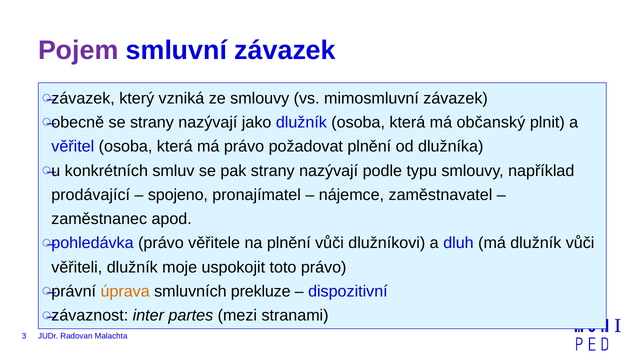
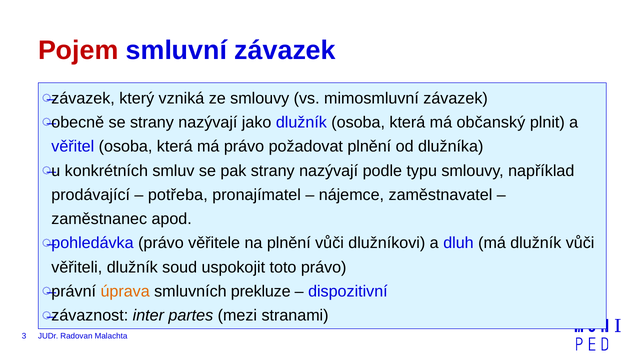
Pojem colour: purple -> red (78, 51)
spojeno: spojeno -> potřeba (178, 195)
moje: moje -> soud (180, 268)
